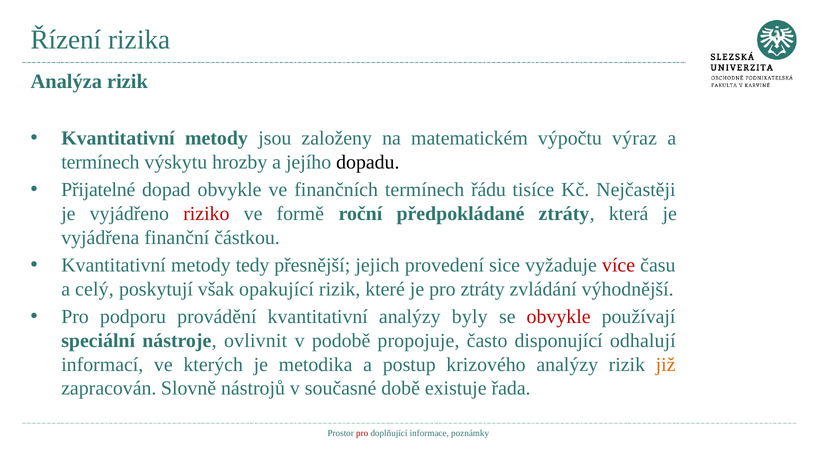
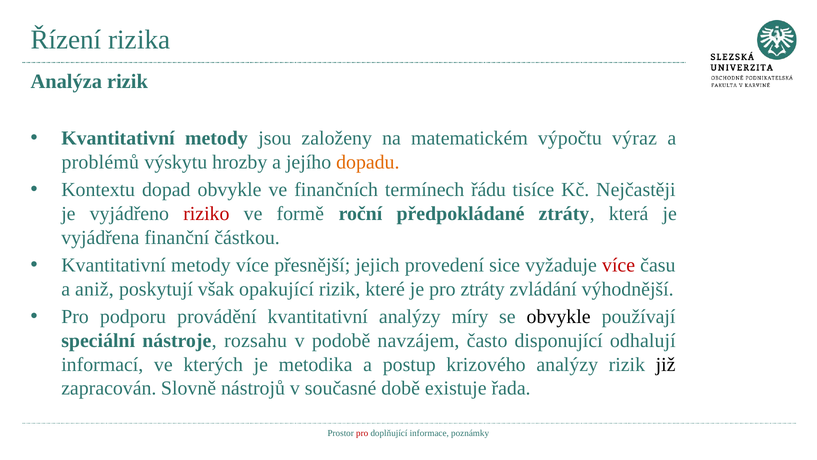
termínech: termínech -> problémů (100, 162)
dopadu colour: black -> orange (368, 162)
Přijatelné: Přijatelné -> Kontextu (98, 190)
metody tedy: tedy -> více (252, 265)
celý: celý -> aniž (94, 289)
byly: byly -> míry (470, 317)
obvykle colour: red -> black (559, 317)
ovlivnit: ovlivnit -> rozsahu (256, 340)
propojuje: propojuje -> navzájem (418, 340)
již colour: orange -> black (666, 364)
